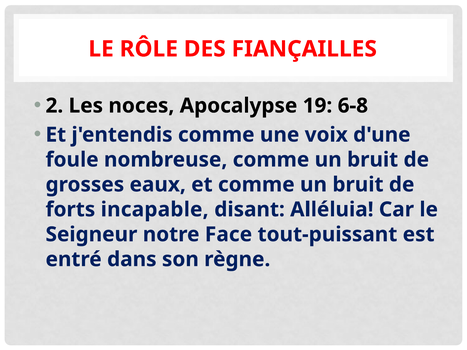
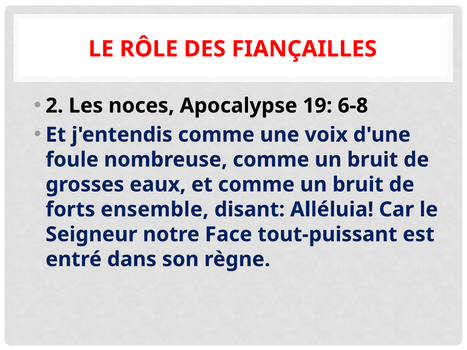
incapable: incapable -> ensemble (155, 210)
